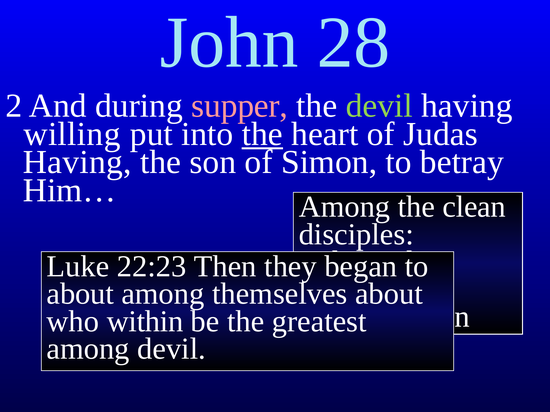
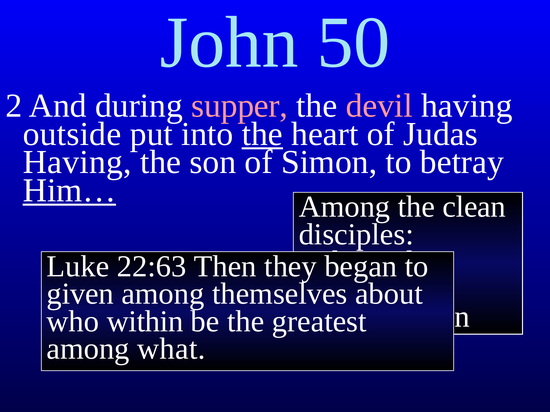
28: 28 -> 50 (353, 43)
devil colour: light green -> pink (379, 106)
willing: willing -> outside (72, 134)
Him… underline: none -> present (69, 191)
22:23: 22:23 -> 22:63 (152, 267)
about: about -> given (80, 294)
among devil: devil -> what (171, 349)
